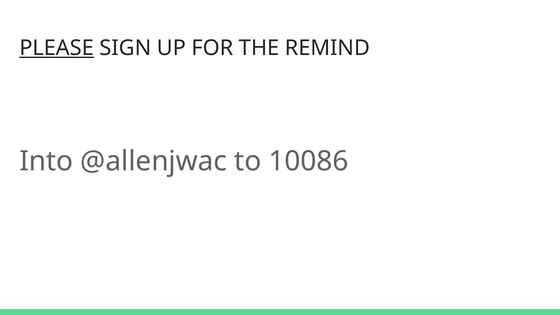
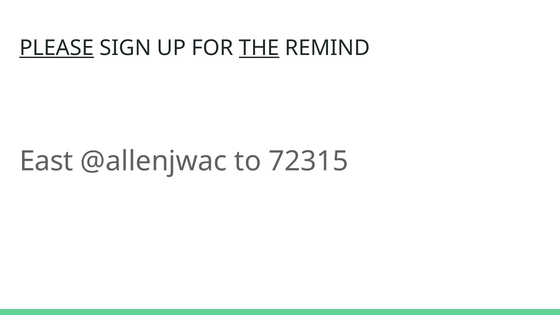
THE underline: none -> present (259, 48)
Into: Into -> East (46, 161)
10086: 10086 -> 72315 (309, 161)
